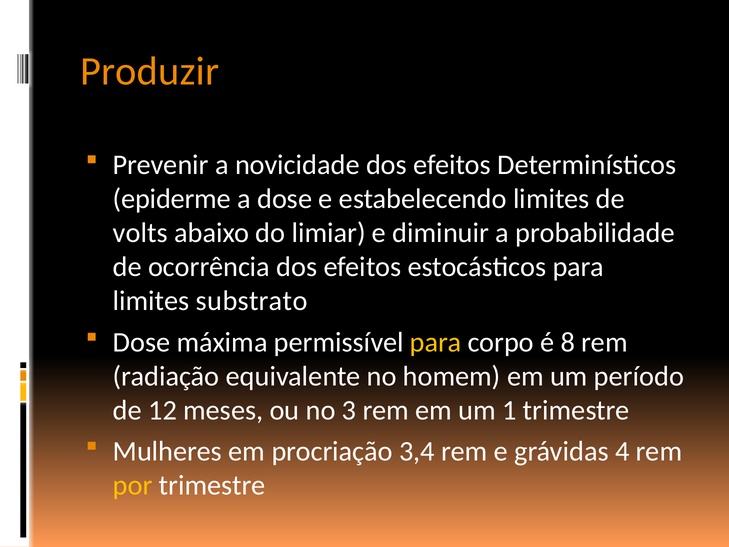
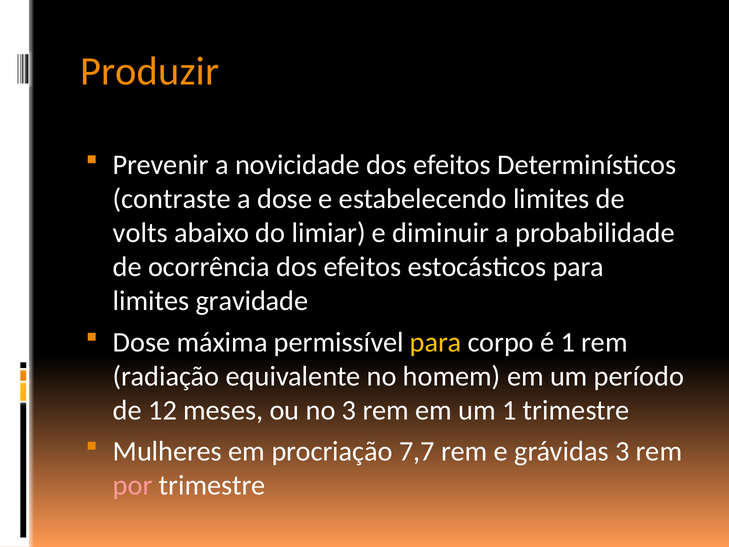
epiderme: epiderme -> contraste (172, 199)
substrato: substrato -> gravidade (252, 301)
é 8: 8 -> 1 (568, 342)
3,4: 3,4 -> 7,7 (417, 451)
grávidas 4: 4 -> 3 (622, 451)
por colour: yellow -> pink (133, 485)
